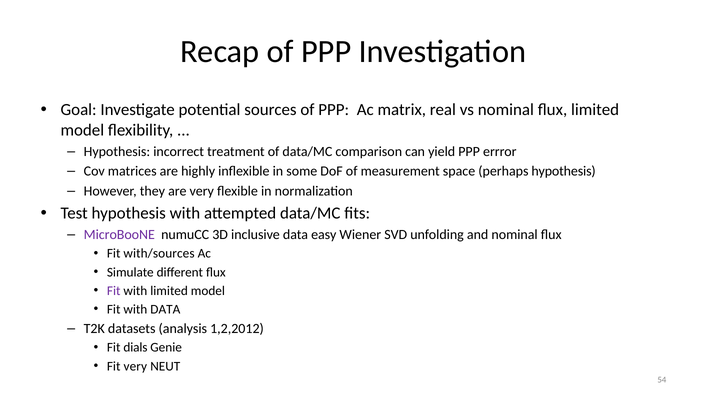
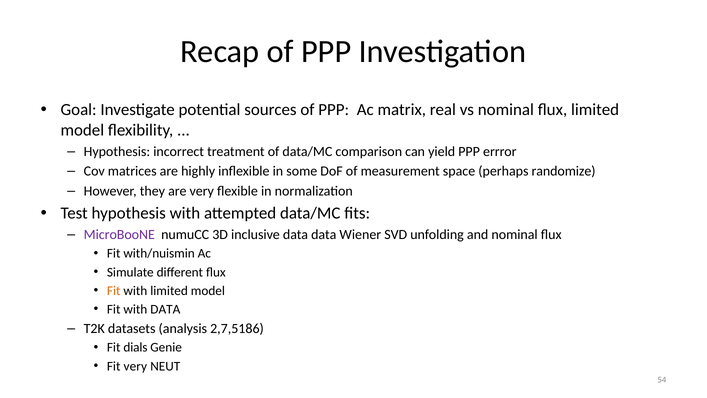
perhaps hypothesis: hypothesis -> randomize (564, 171)
data easy: easy -> data (324, 234)
with/sources: with/sources -> with/nuismin (159, 253)
Fit colour: purple -> orange (114, 290)
1,2,2012: 1,2,2012 -> 2,7,5186 (237, 328)
